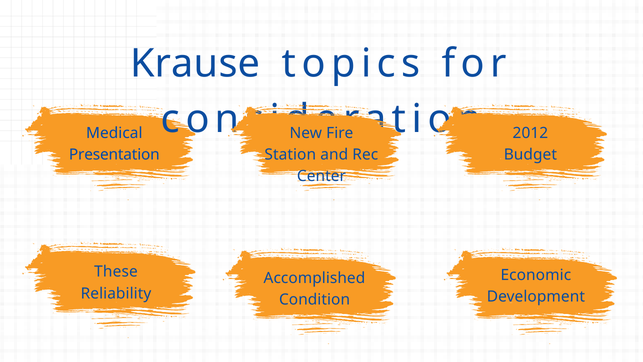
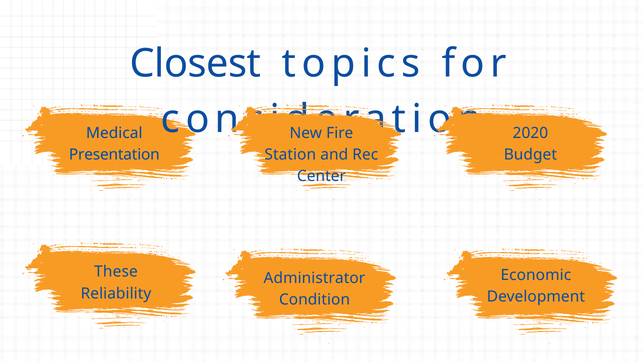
Krause: Krause -> Closest (195, 64)
2012: 2012 -> 2020 (530, 133)
Accomplished: Accomplished -> Administrator (314, 278)
